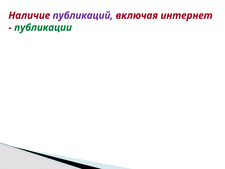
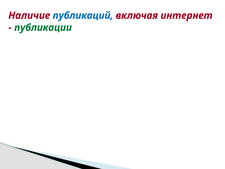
публикаций colour: purple -> blue (83, 16)
